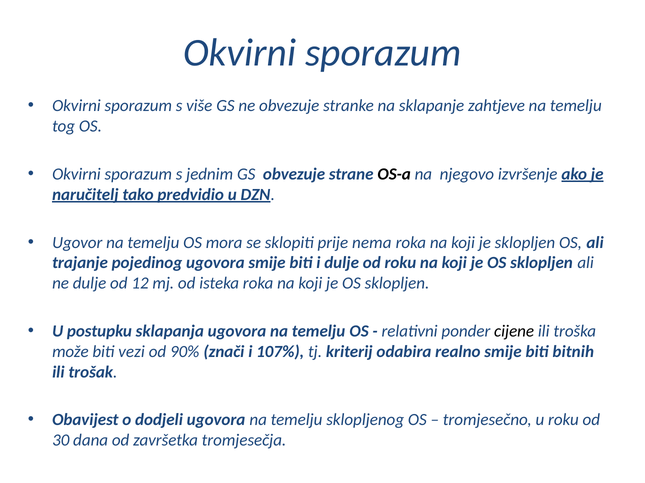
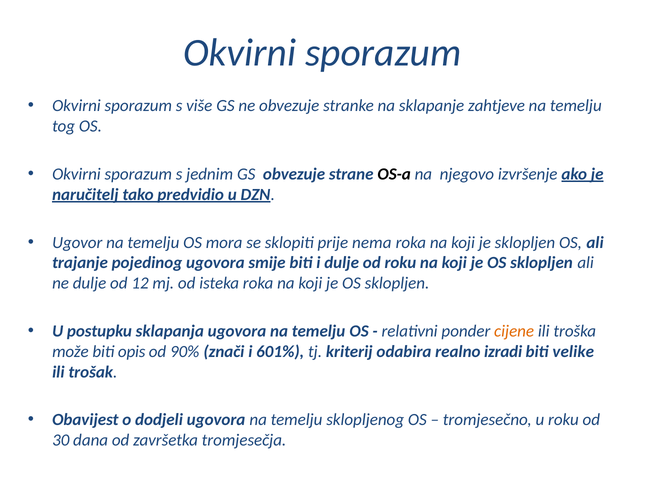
cijene colour: black -> orange (514, 332)
vezi: vezi -> opis (132, 352)
107%: 107% -> 601% (280, 352)
realno smije: smije -> izradi (503, 352)
bitnih: bitnih -> velike (573, 352)
